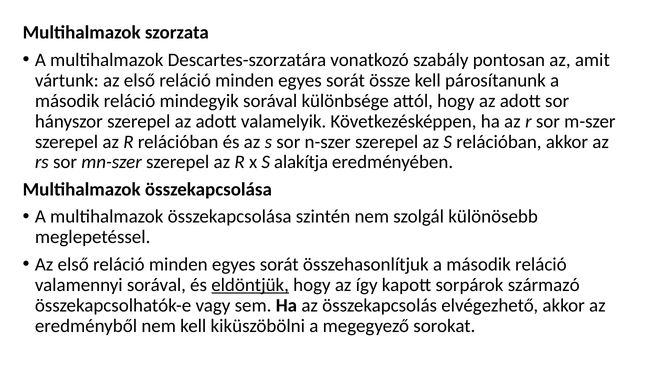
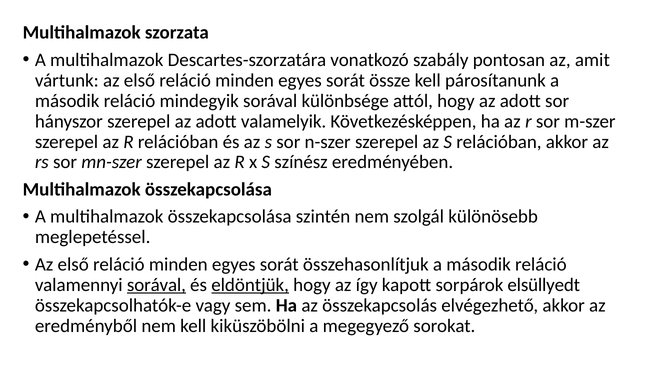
alakítja: alakítja -> színész (301, 162)
sorával underline: none -> present (156, 285)
származó: származó -> elsüllyedt (544, 285)
